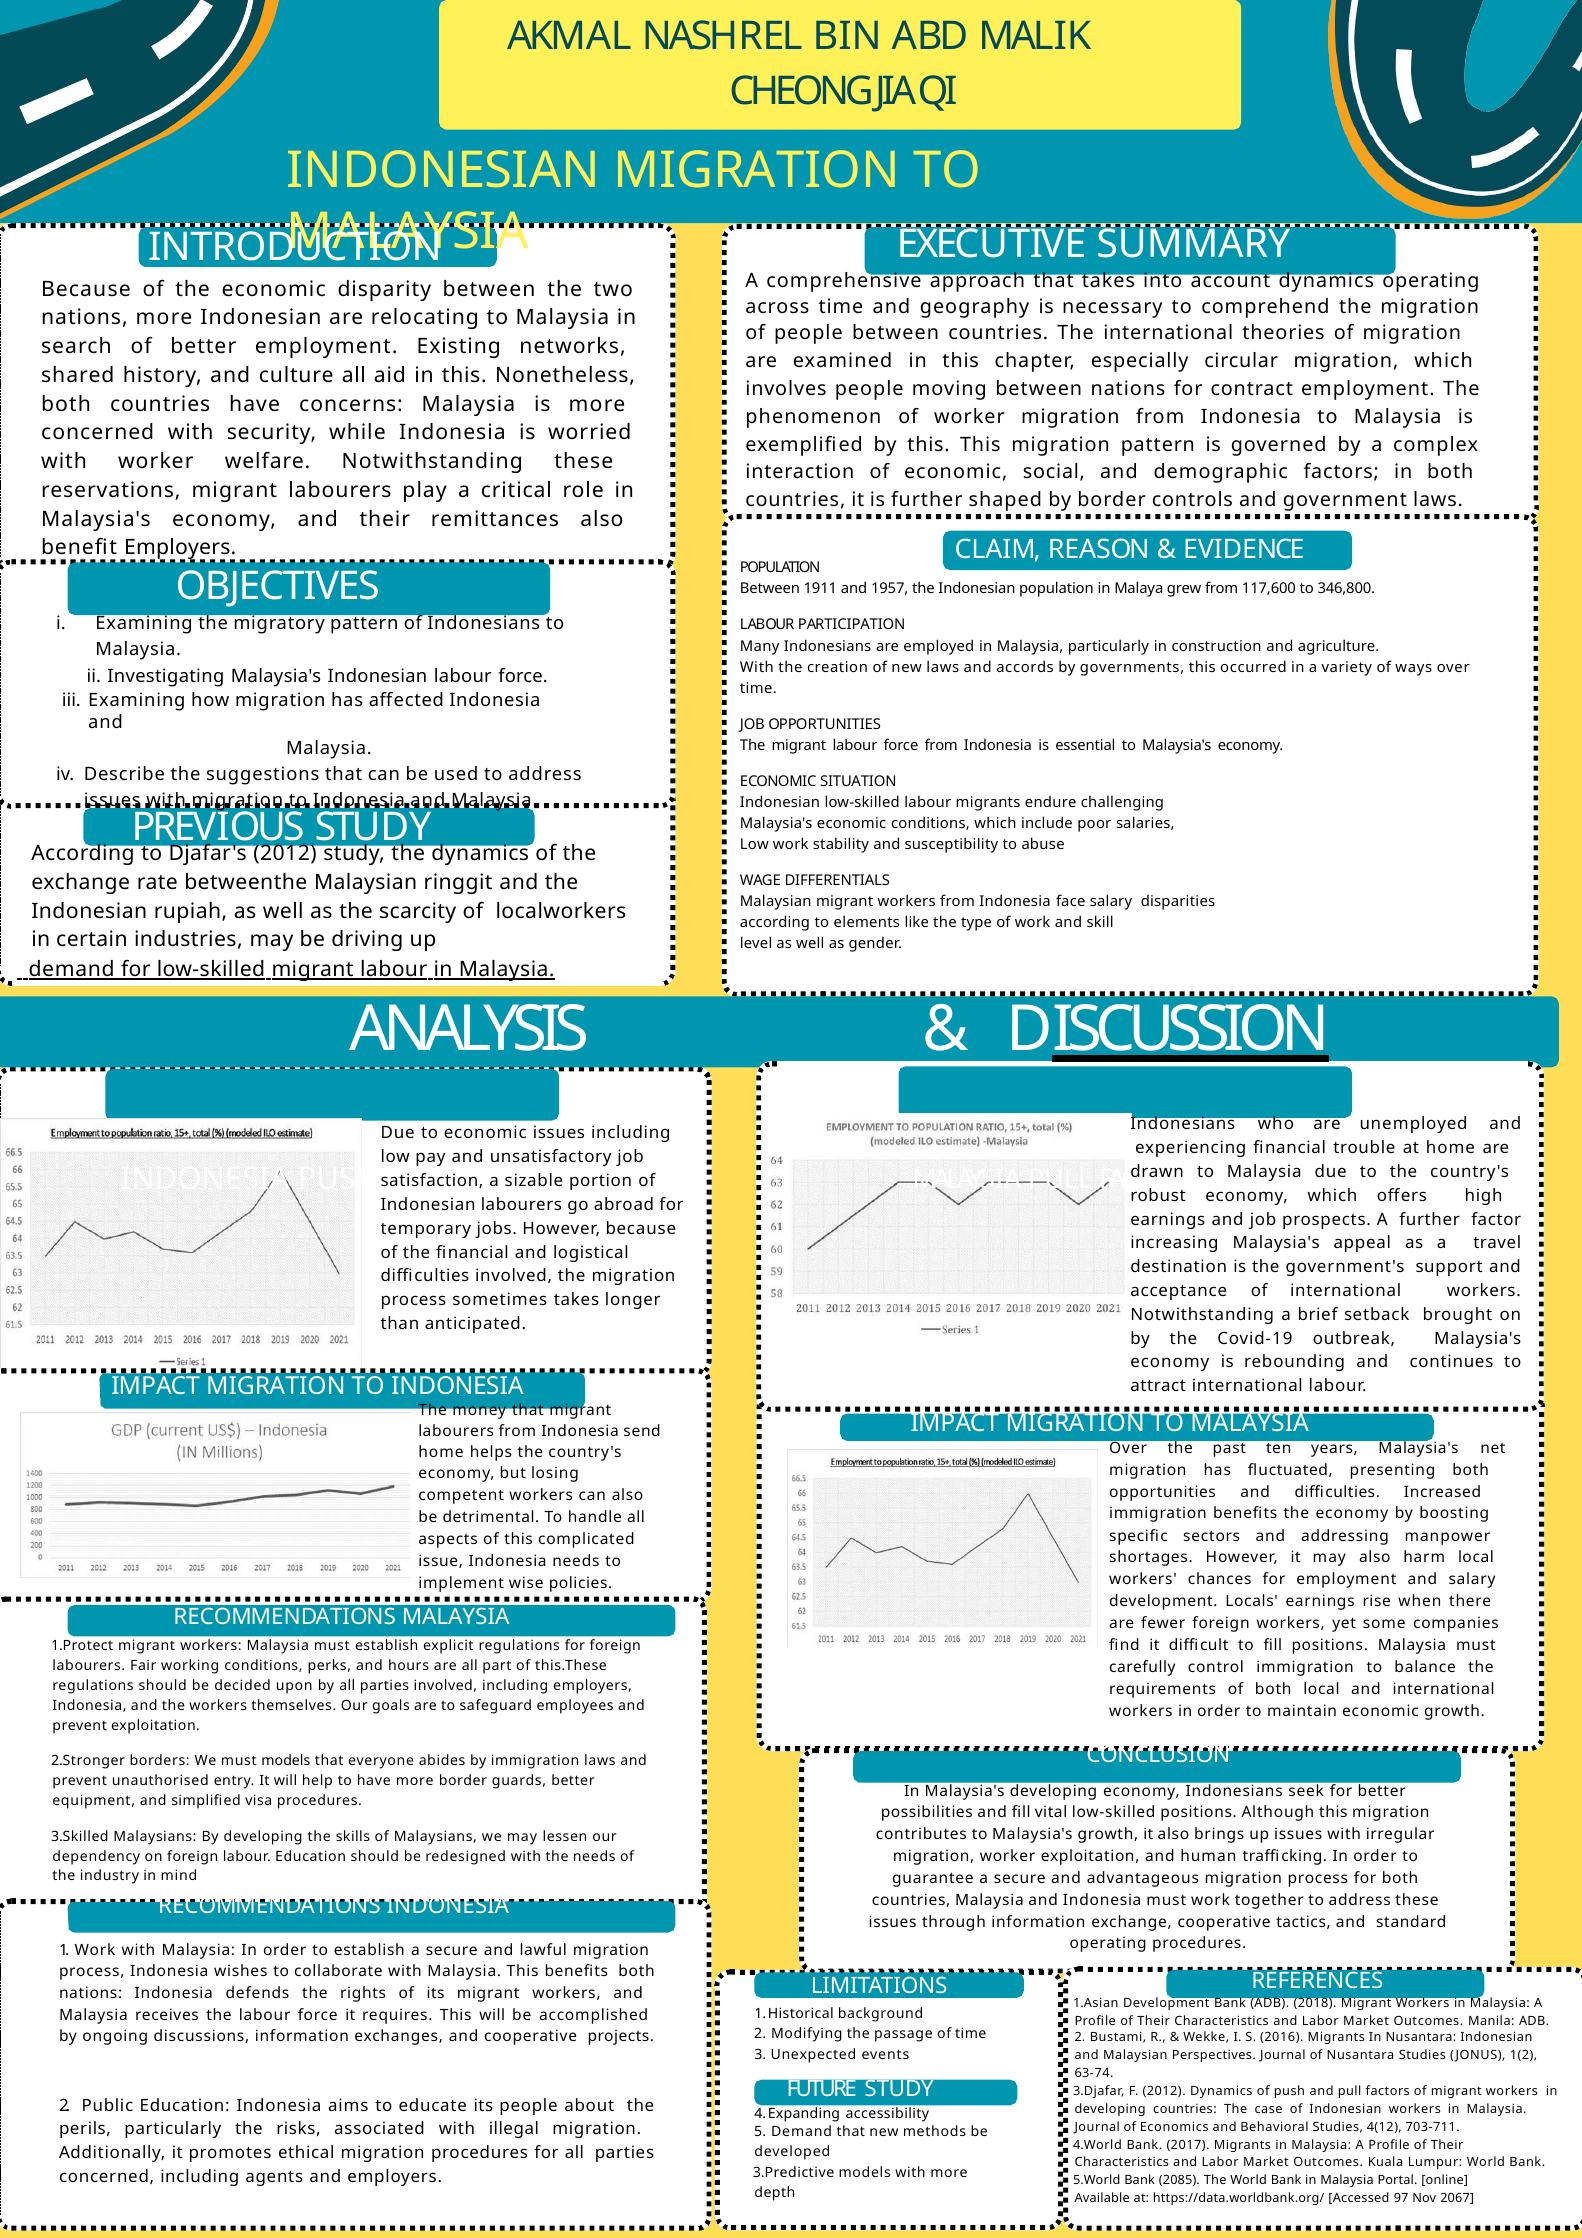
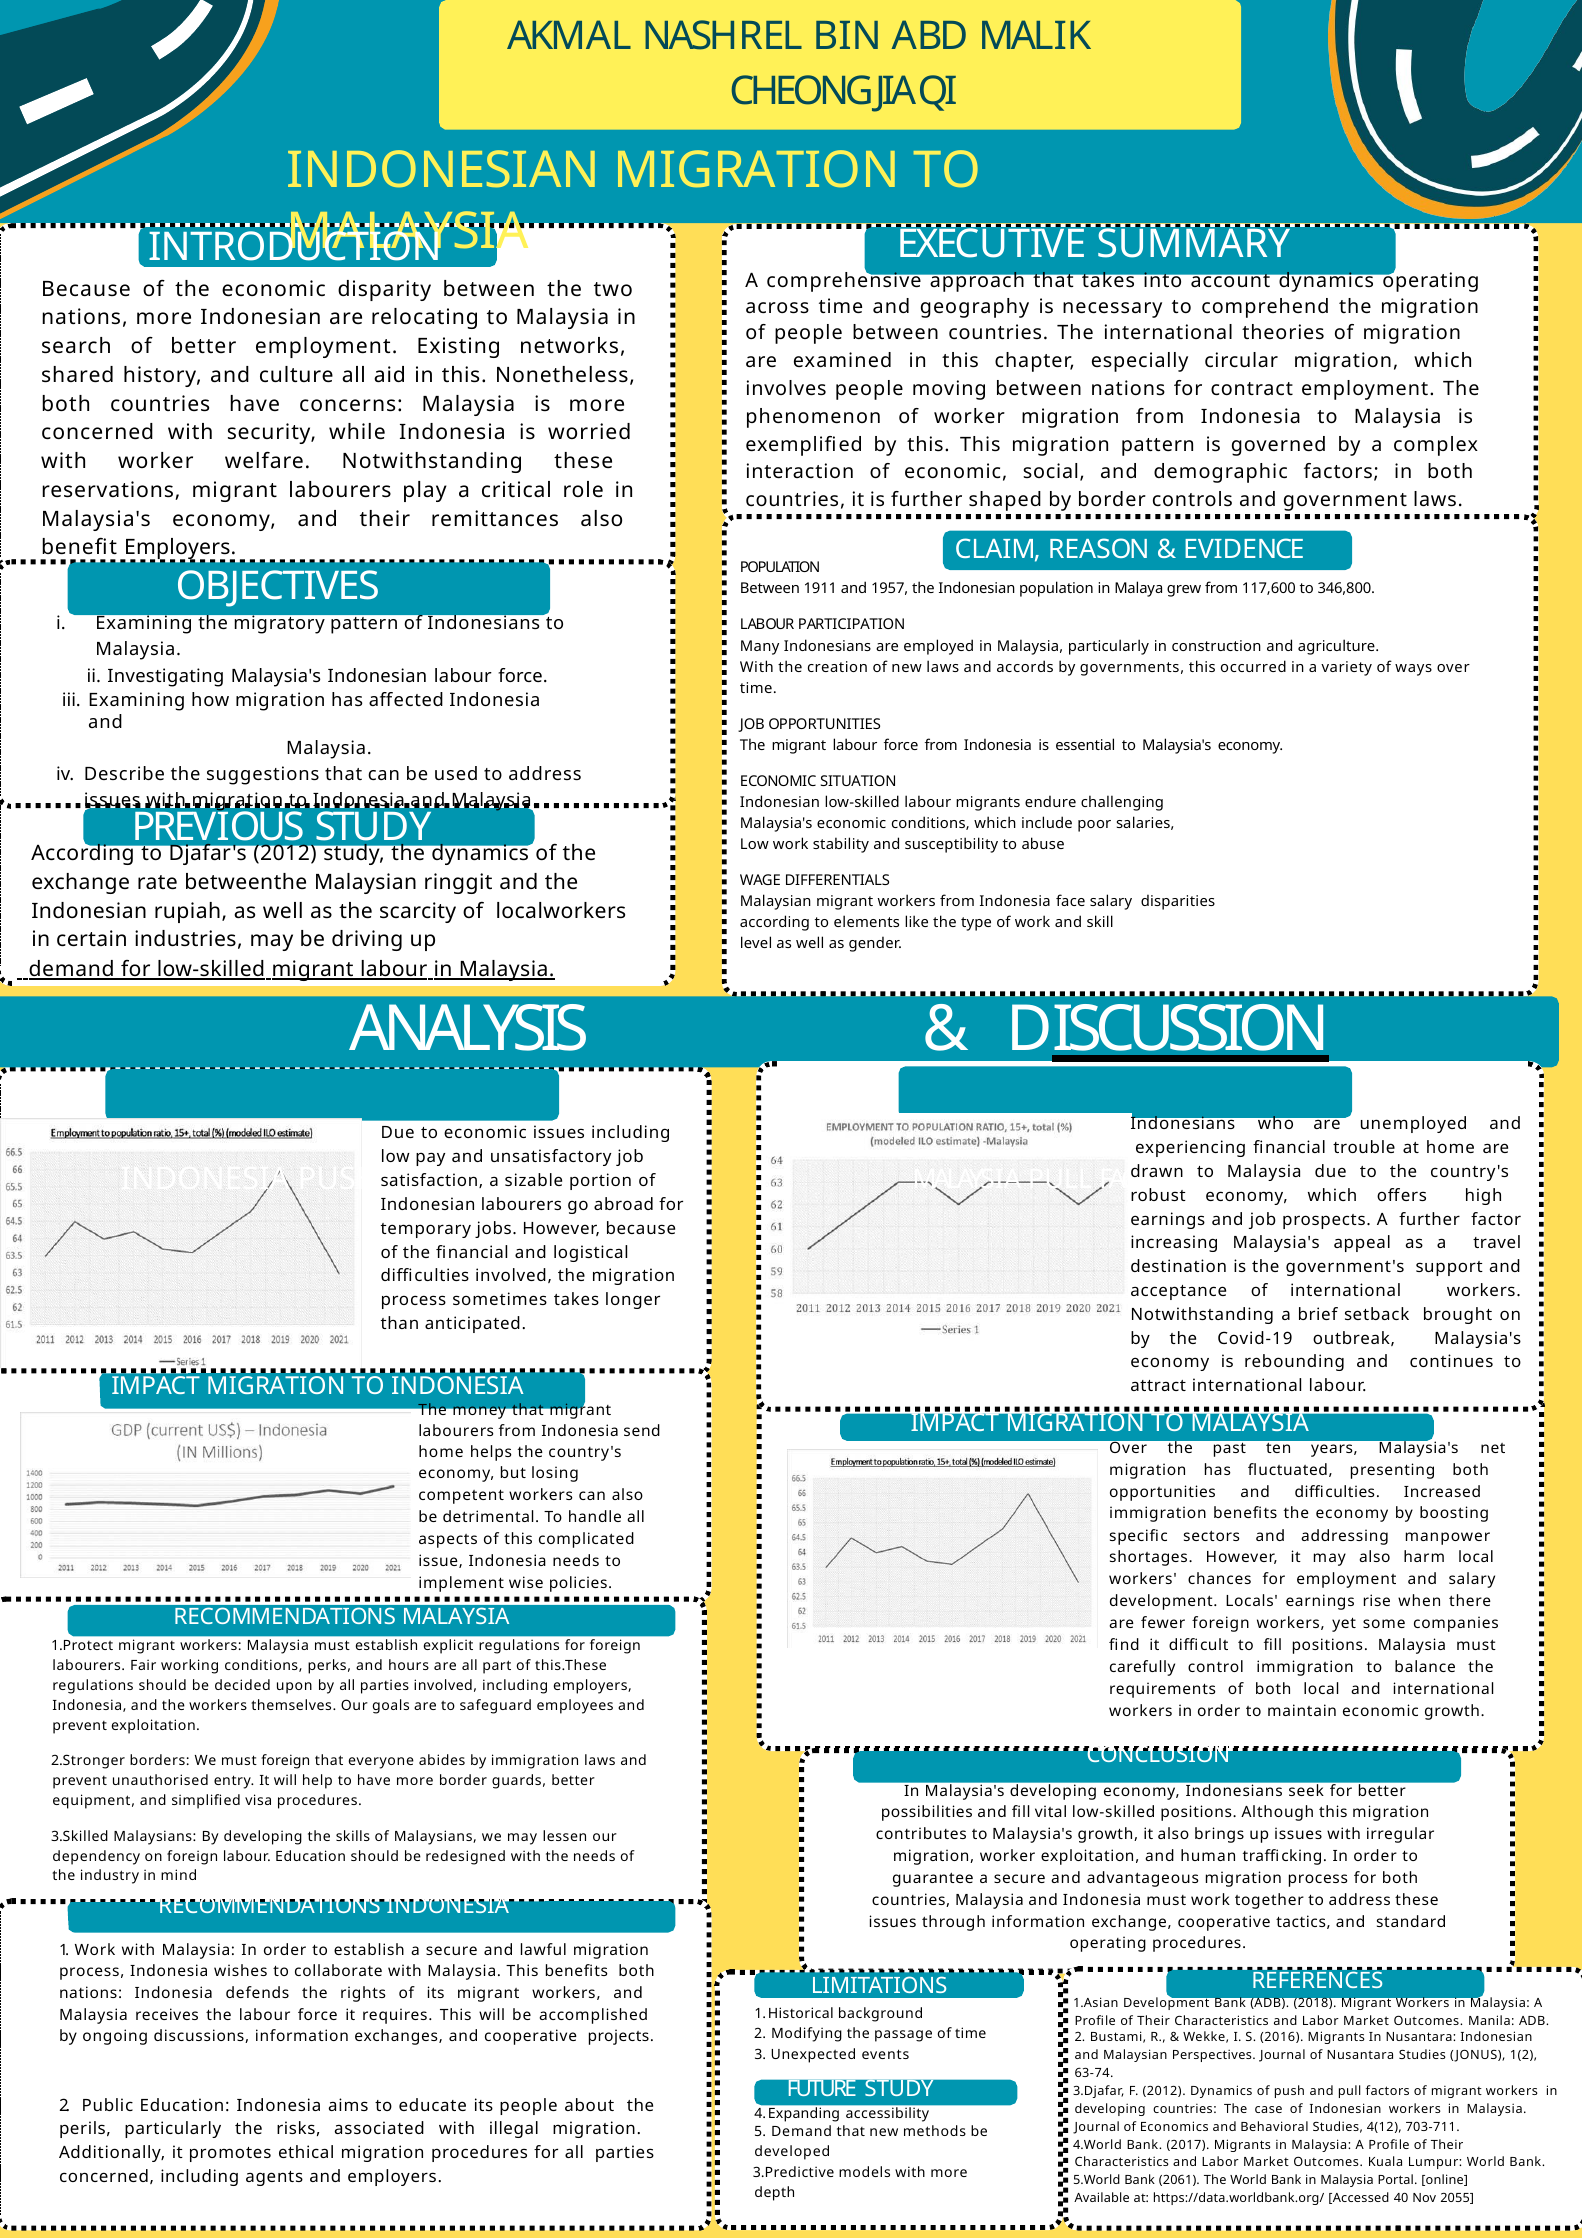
must models: models -> foreign (286, 1761)
2085: 2085 -> 2061 (1179, 2181)
97: 97 -> 40 (1401, 2198)
2067: 2067 -> 2055 (1457, 2198)
